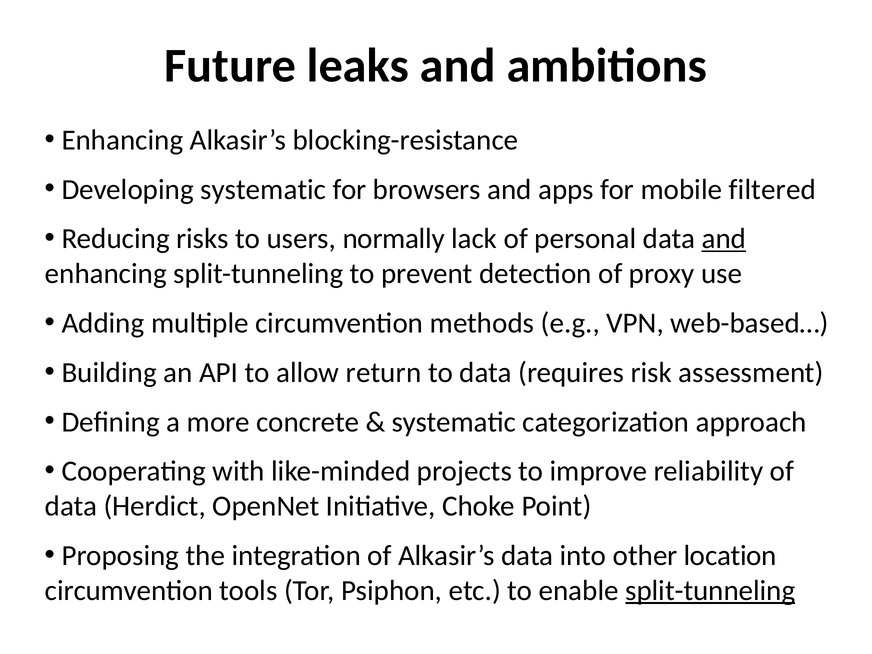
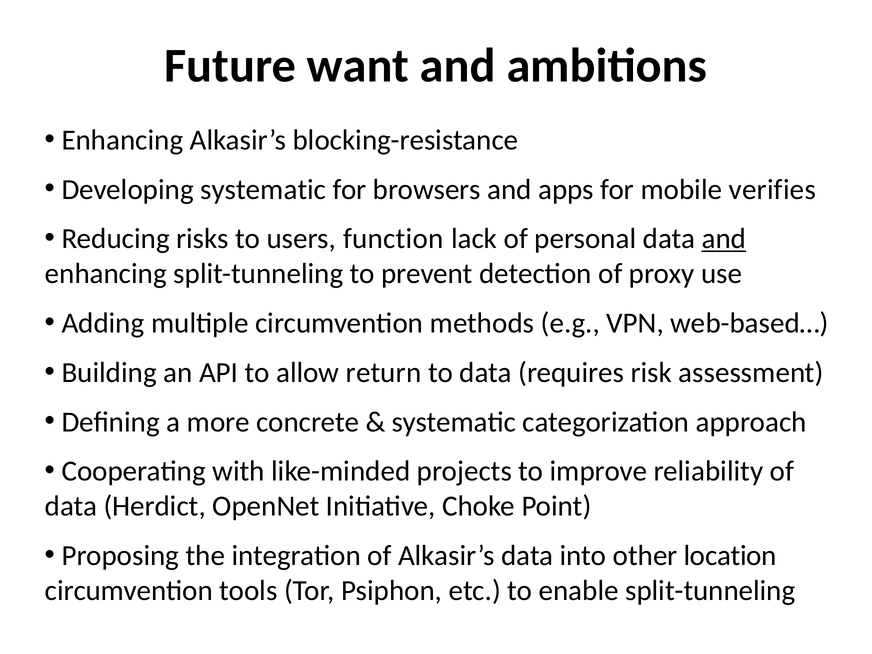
leaks: leaks -> want (358, 66)
filtered: filtered -> verifies (772, 189)
normally: normally -> function (393, 239)
split-tunneling underline: present -> none (710, 591)
